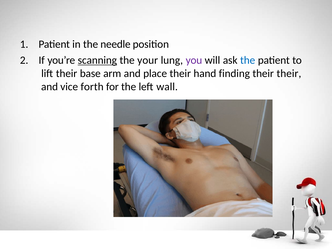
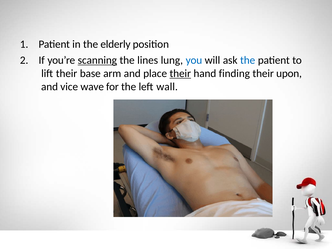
needle: needle -> elderly (115, 44)
your: your -> lines (148, 60)
you colour: purple -> blue (194, 60)
their underline: none -> present (180, 74)
their their: their -> upon (289, 74)
forth: forth -> wave (92, 87)
